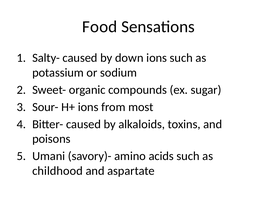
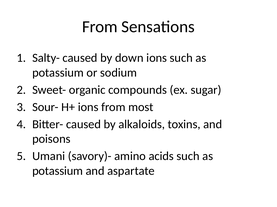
Food: Food -> From (100, 27)
childhood: childhood -> potassium (58, 171)
